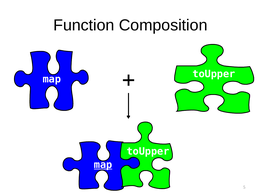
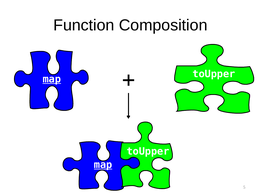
map underline: none -> present (52, 79)
